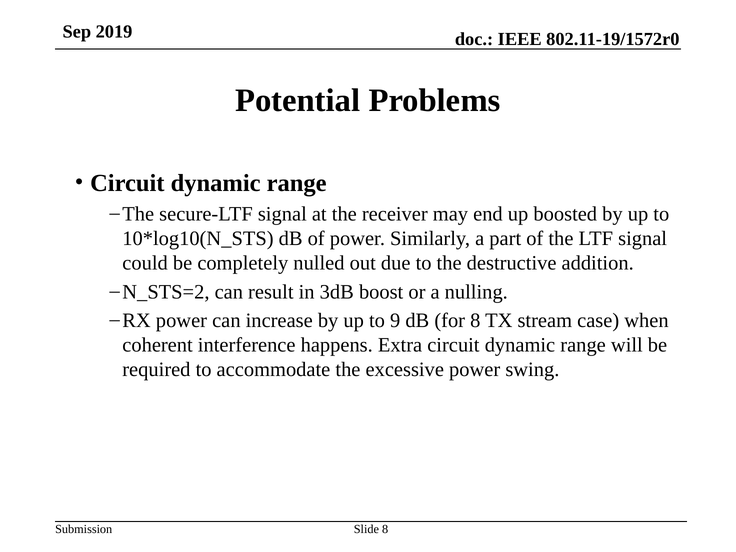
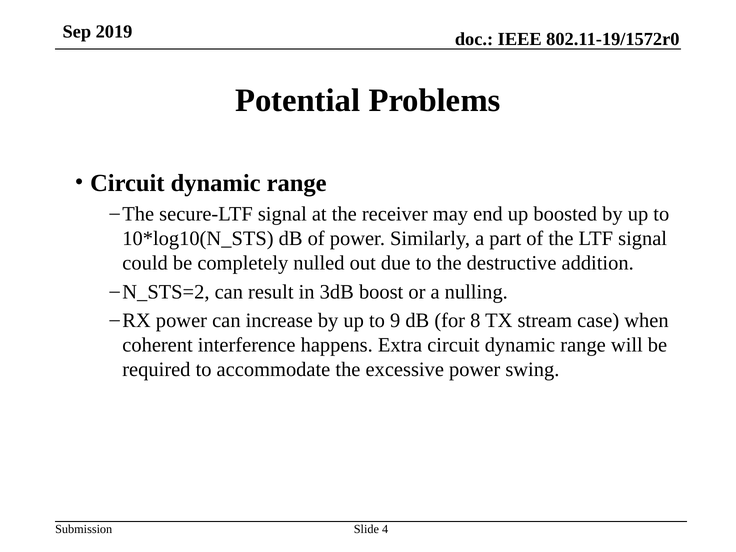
Slide 8: 8 -> 4 (385, 529)
